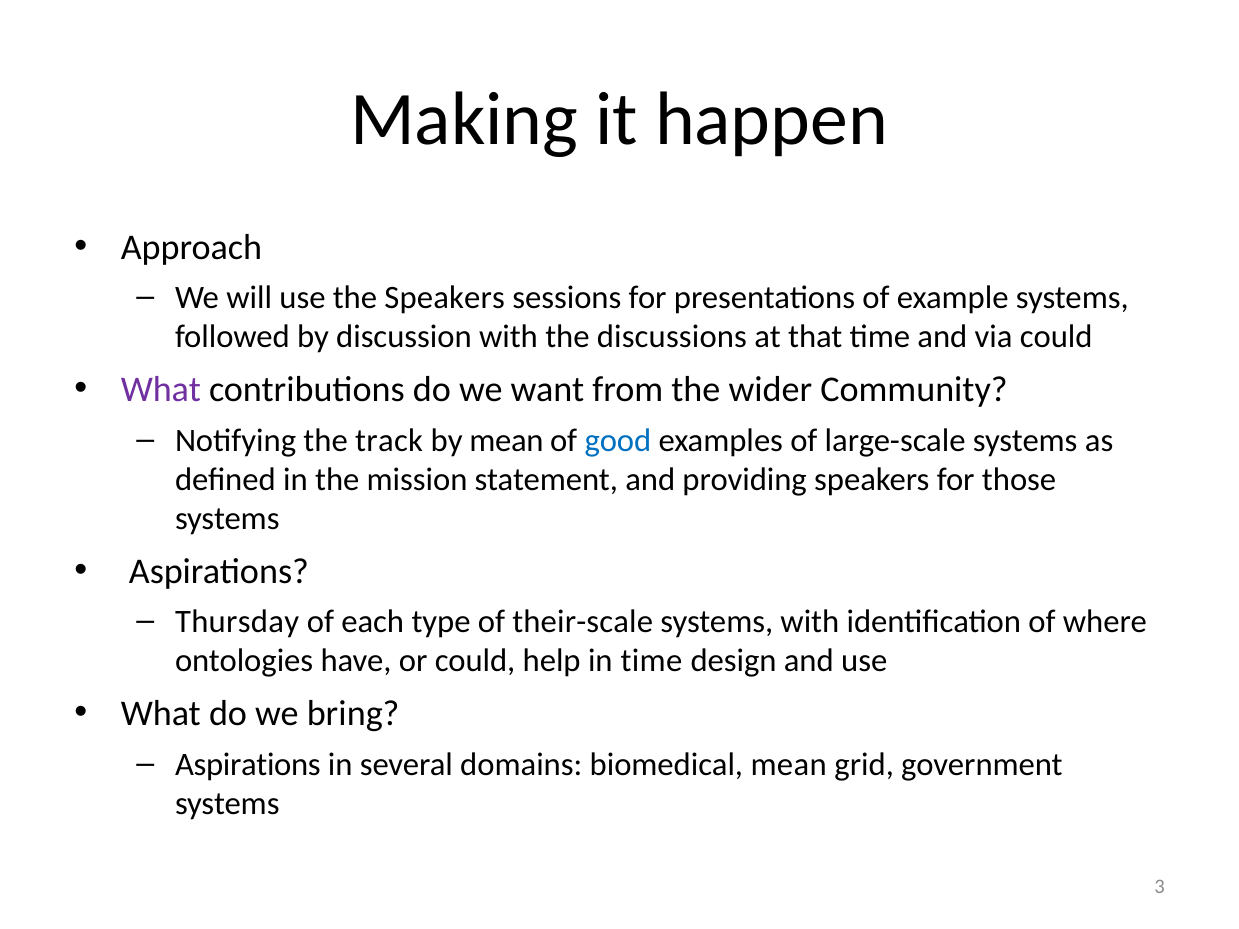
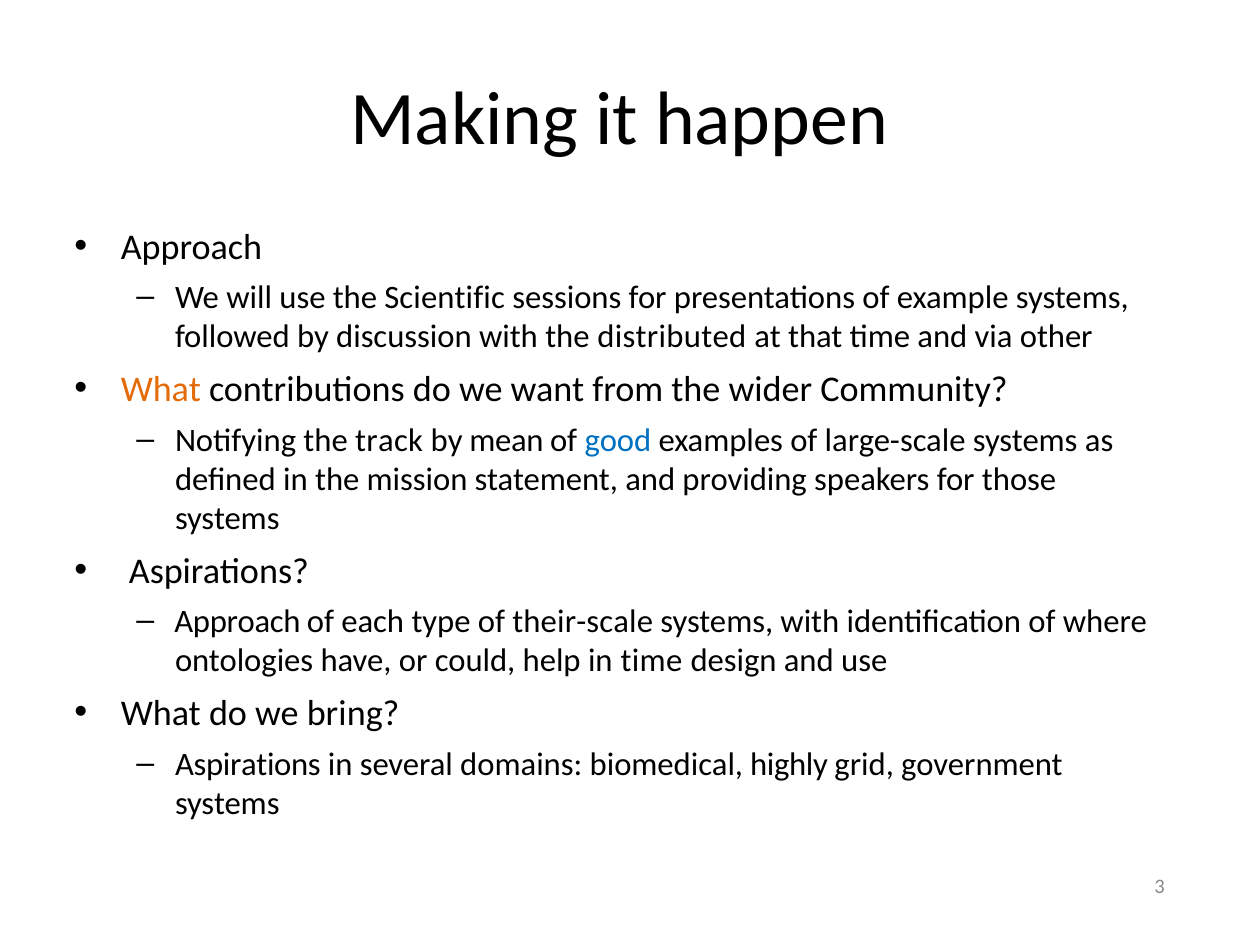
the Speakers: Speakers -> Scientific (445, 298)
discussions: discussions -> distributed (672, 337)
via could: could -> other (1056, 337)
What colour: purple -> orange (161, 390)
Thursday: Thursday -> Approach (237, 622)
biomedical mean: mean -> highly (789, 765)
